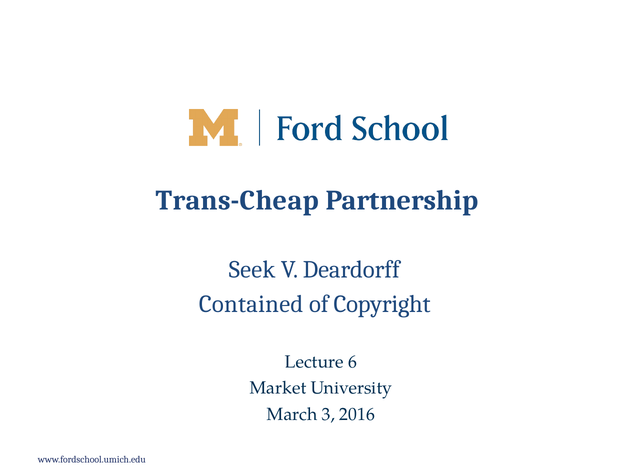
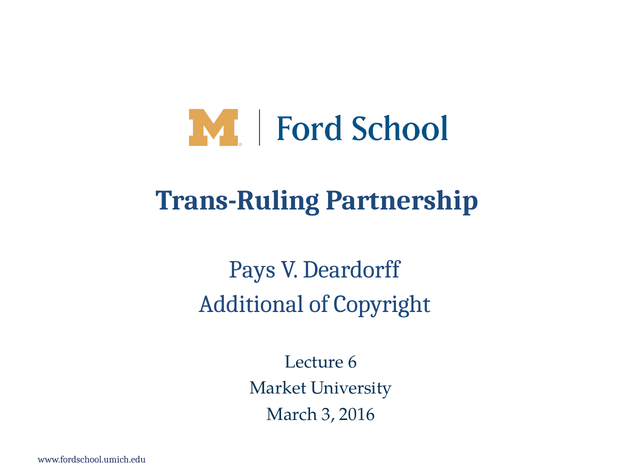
Trans-Cheap: Trans-Cheap -> Trans-Ruling (238, 201)
Seek: Seek -> Pays (252, 270)
Contained: Contained -> Additional (251, 304)
